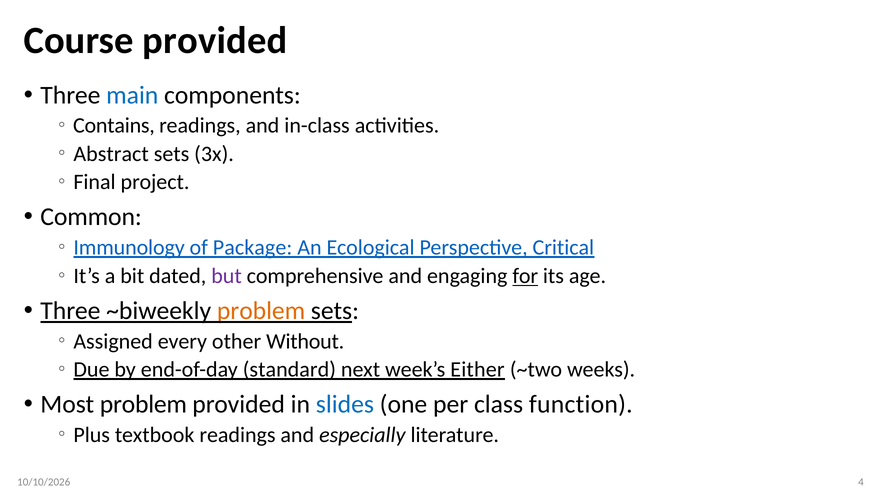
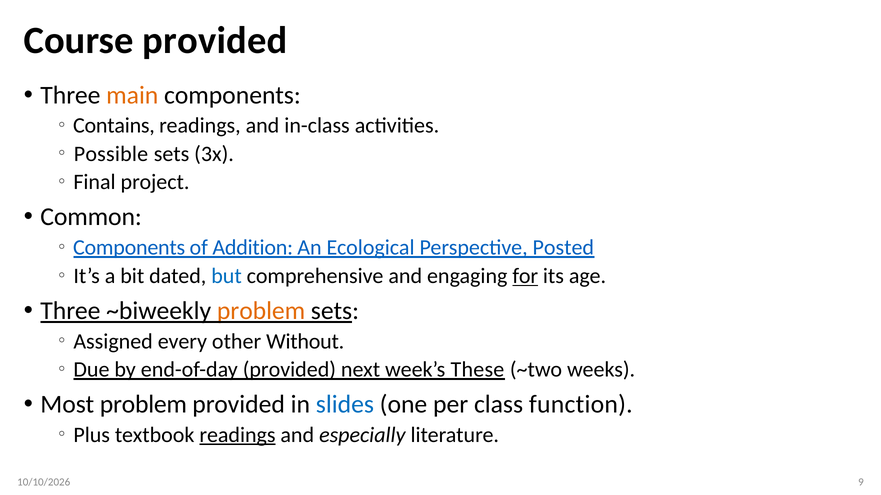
main colour: blue -> orange (132, 95)
Abstract: Abstract -> Possible (111, 154)
Immunology: Immunology -> Components (129, 248)
Package: Package -> Addition (253, 248)
Critical: Critical -> Posted (563, 248)
but colour: purple -> blue (227, 276)
end-of-day standard: standard -> provided (289, 370)
Either: Either -> These (477, 370)
readings underline: none -> present (237, 435)
4: 4 -> 9 (861, 483)
